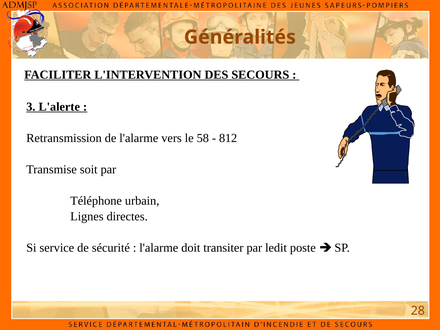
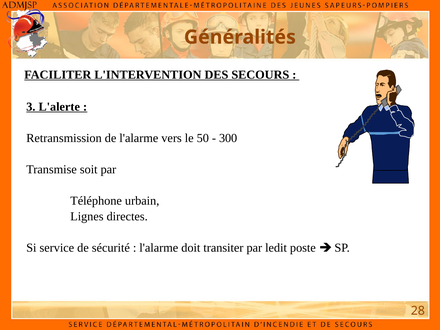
58: 58 -> 50 (203, 138)
812: 812 -> 300 (228, 138)
